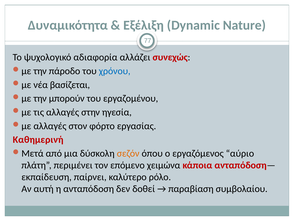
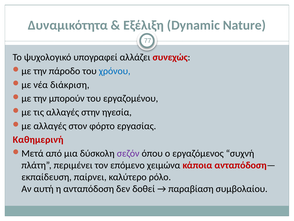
αδιαφορία: αδιαφορία -> υπογραφεί (96, 57)
βασίζεται: βασίζεται -> διάκριση (70, 85)
σεζόν colour: orange -> purple (128, 153)
αύριο: αύριο -> συχνή (240, 153)
